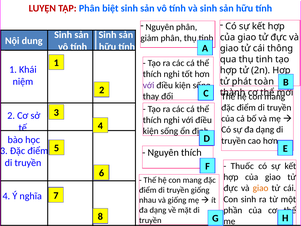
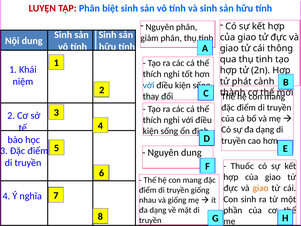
toàn: toàn -> cành (264, 81)
với colour: purple -> blue (149, 85)
Nguyên thích: thích -> dung (191, 152)
